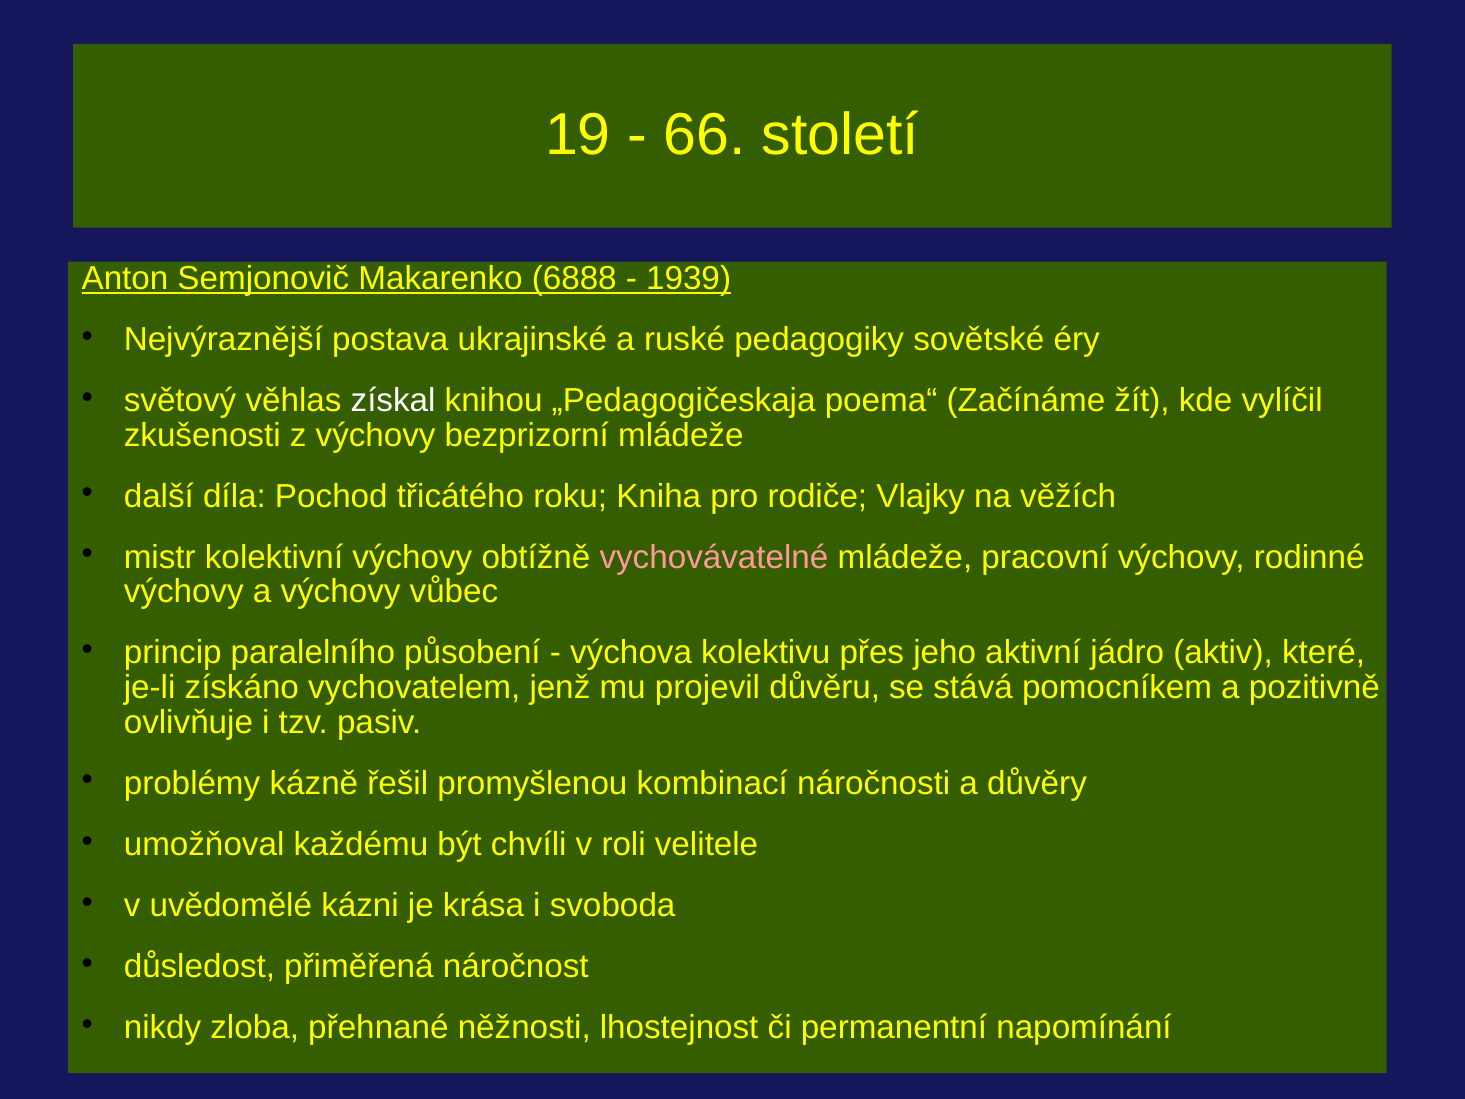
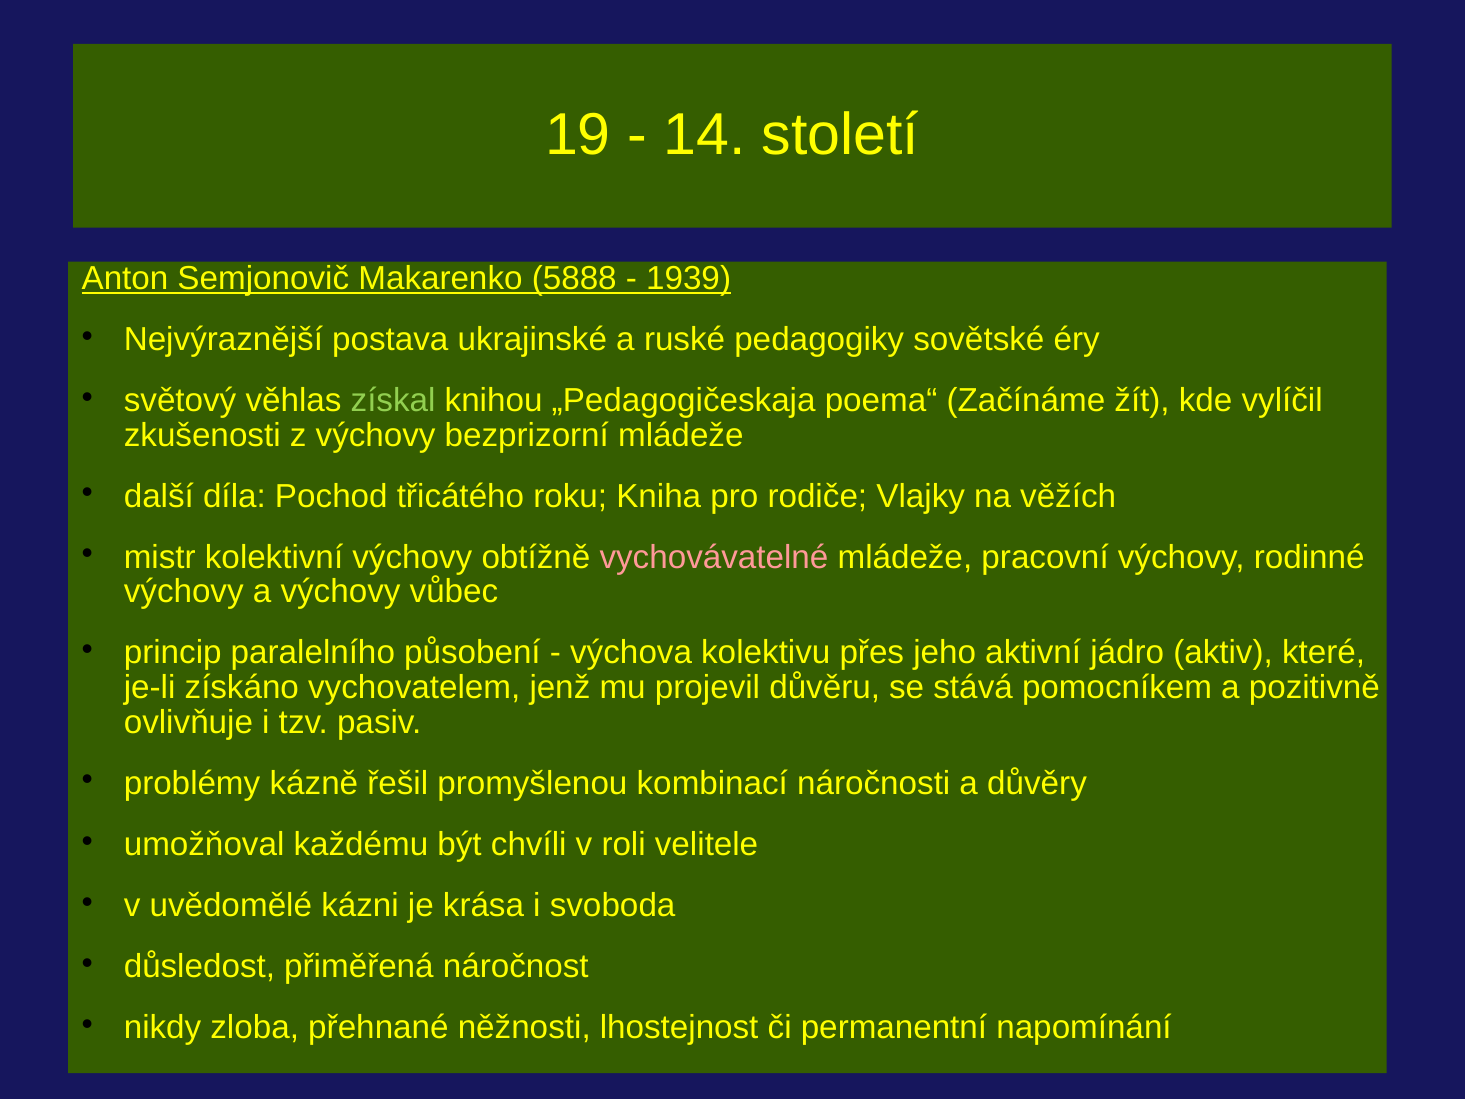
66: 66 -> 14 (704, 135)
6888: 6888 -> 5888 (574, 278)
získal colour: white -> light green (393, 400)
